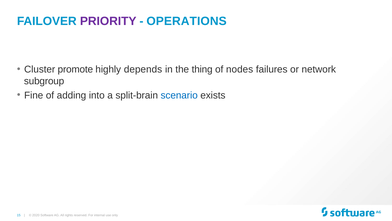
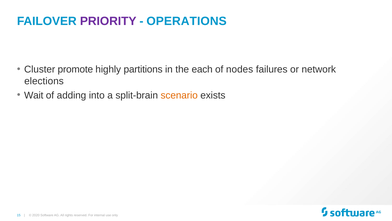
depends: depends -> partitions (143, 69)
thing: thing -> each (202, 69)
subgroup: subgroup -> elections (44, 81)
Fine: Fine -> Wait (34, 95)
scenario colour: blue -> orange (179, 95)
